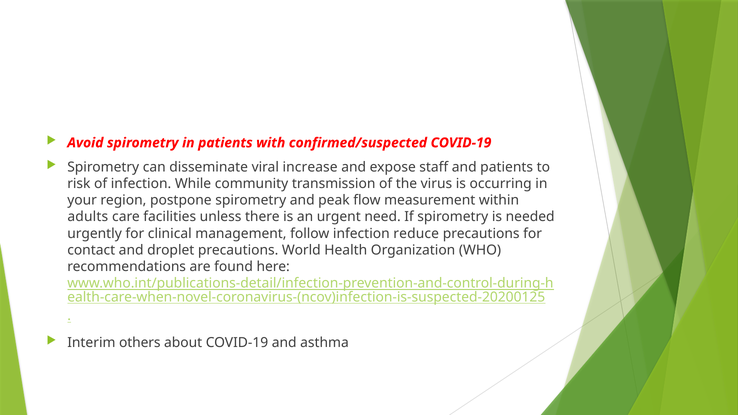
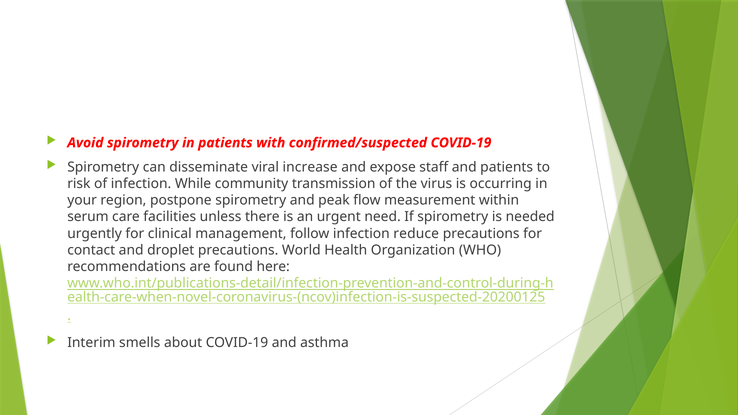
adults: adults -> serum (88, 217)
others: others -> smells (140, 343)
